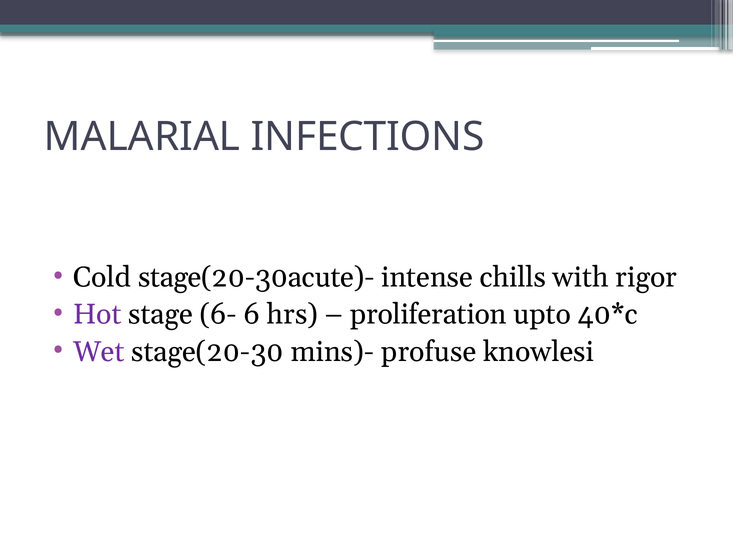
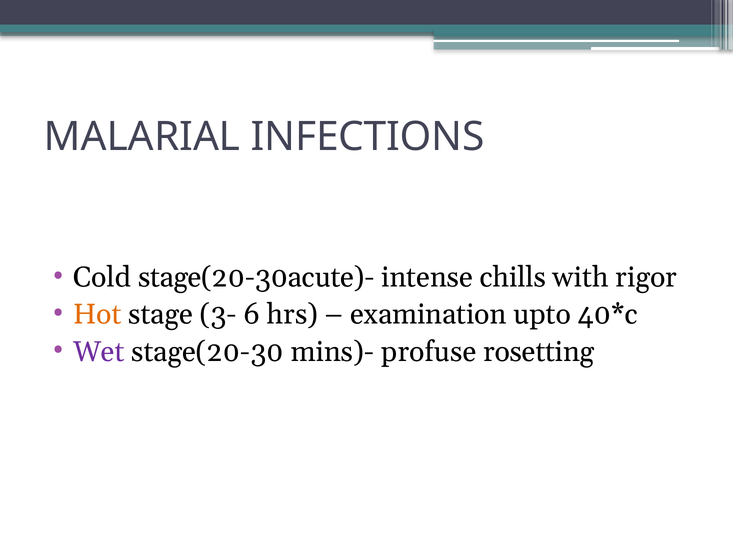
Hot colour: purple -> orange (97, 315)
6-: 6- -> 3- (218, 315)
proliferation: proliferation -> examination (428, 315)
knowlesi: knowlesi -> rosetting (539, 352)
